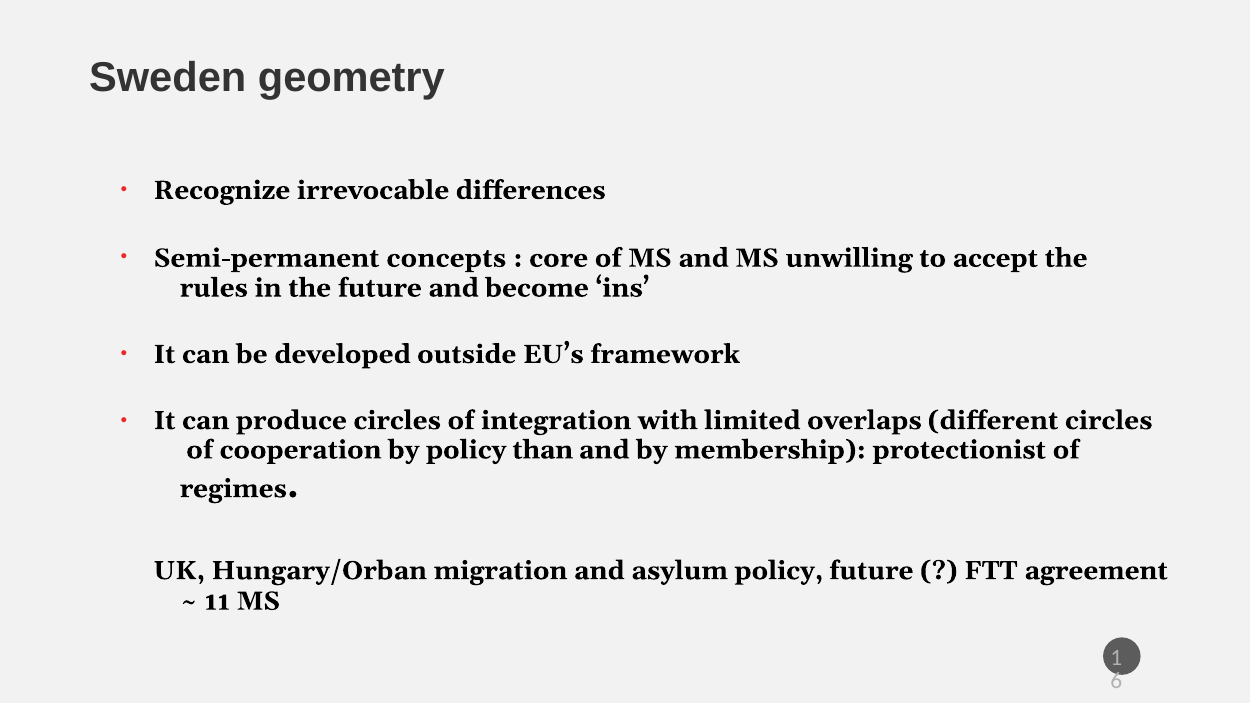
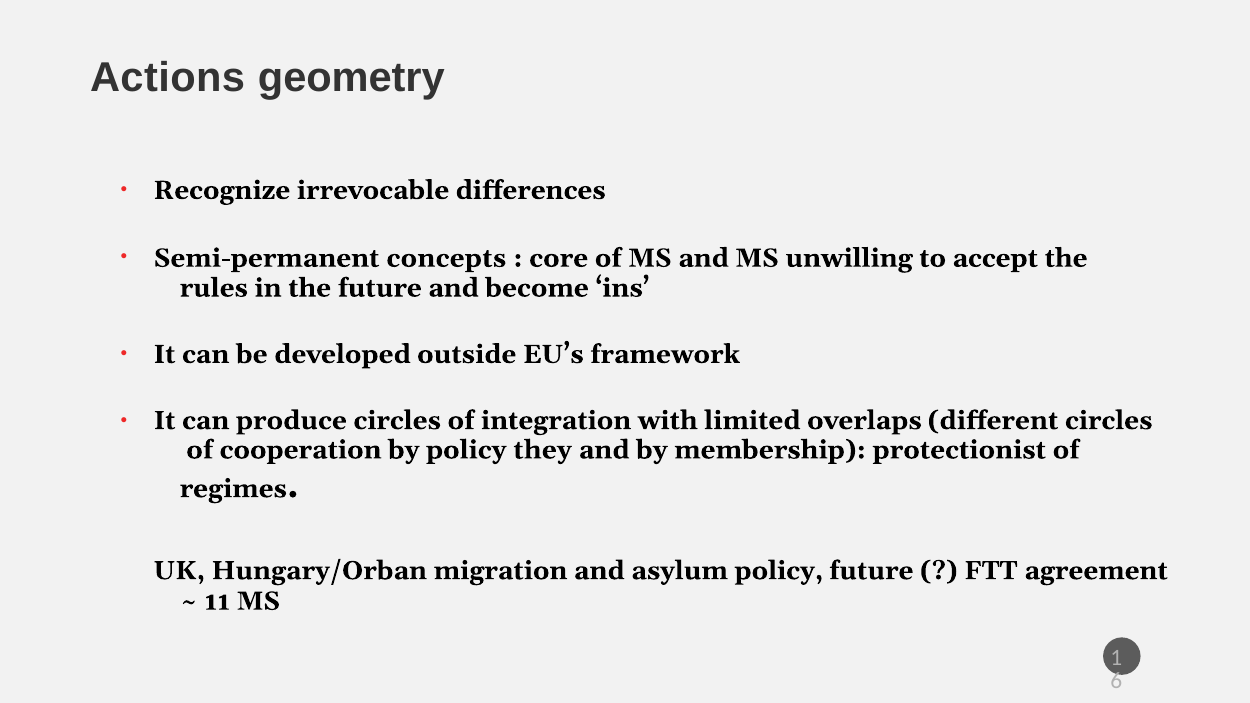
Sweden: Sweden -> Actions (168, 78)
than: than -> they (542, 449)
